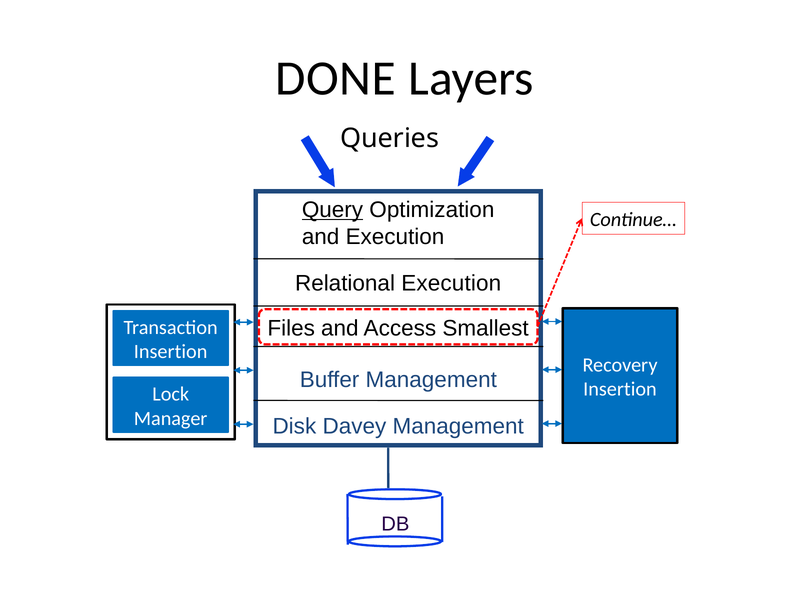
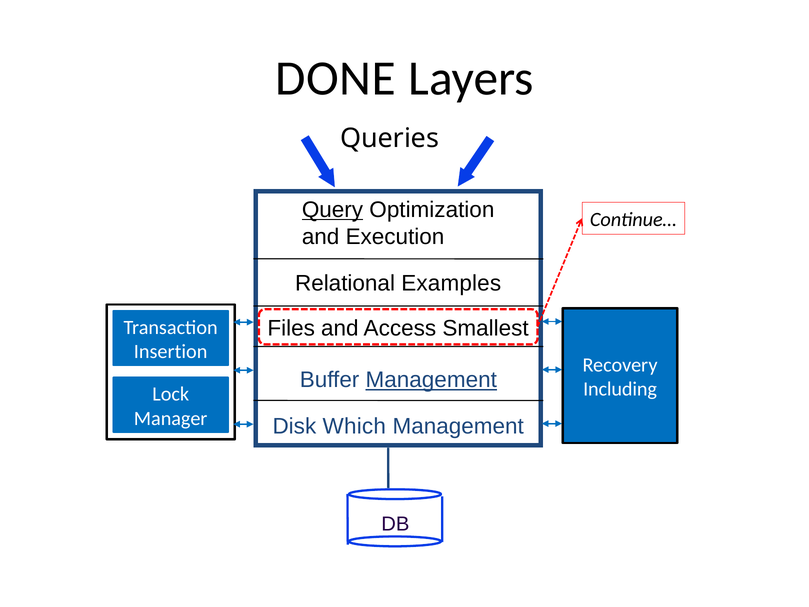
Relational Execution: Execution -> Examples (451, 283)
Management underline: none -> present (431, 380)
Insertion: Insertion -> Including (620, 389)
Davey: Davey -> Which (354, 426)
